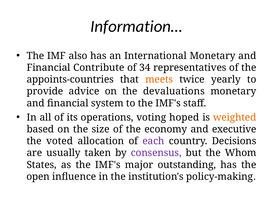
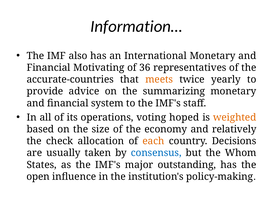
Contribute: Contribute -> Motivating (99, 68)
34: 34 -> 36 (145, 68)
appoints-countries: appoints-countries -> accurate-countries (70, 79)
devaluations: devaluations -> summarizing (174, 91)
executive: executive -> relatively (234, 129)
voted: voted -> check (60, 141)
each colour: purple -> orange (153, 141)
consensus colour: purple -> blue (156, 153)
